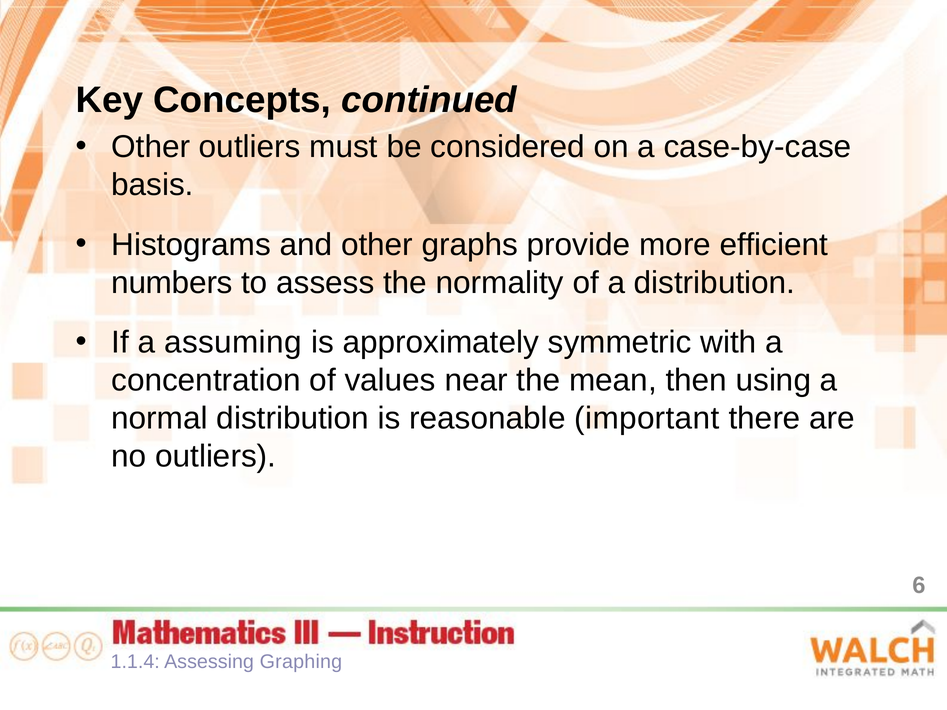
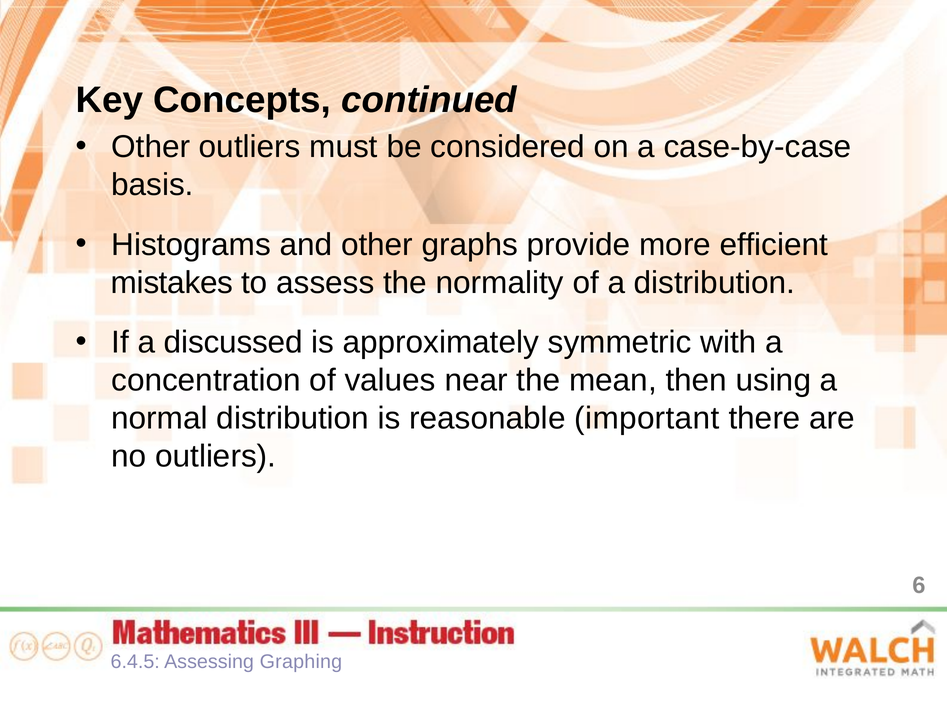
numbers: numbers -> mistakes (172, 283)
assuming: assuming -> discussed (233, 343)
1.1.4: 1.1.4 -> 6.4.5 (135, 662)
